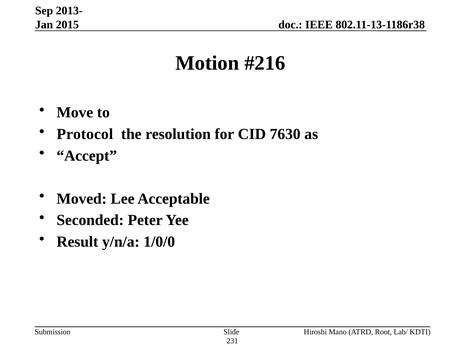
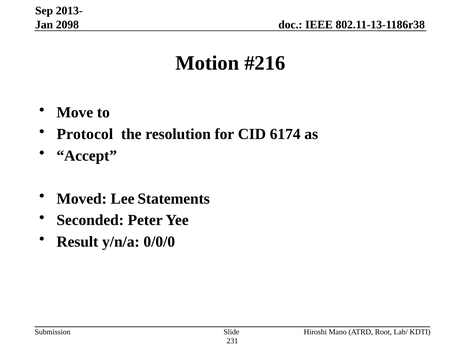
2015: 2015 -> 2098 (67, 25)
7630: 7630 -> 6174 (285, 134)
Acceptable: Acceptable -> Statements (174, 199)
1/0/0: 1/0/0 -> 0/0/0 (159, 242)
